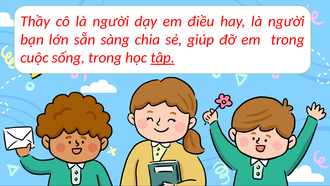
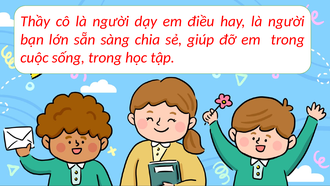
tập underline: present -> none (163, 58)
